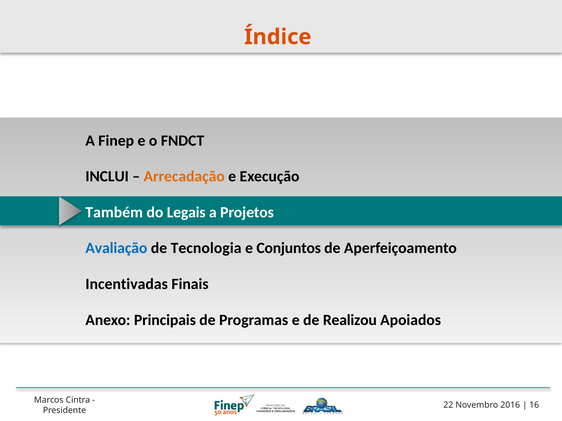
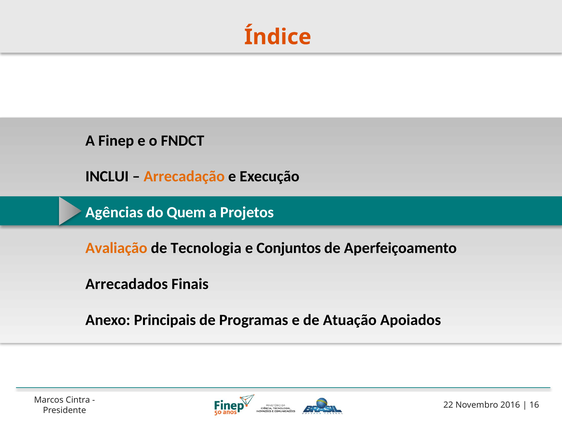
Também: Também -> Agências (114, 213)
Legais: Legais -> Quem (186, 213)
Avaliação colour: blue -> orange (116, 248)
Incentivadas: Incentivadas -> Arrecadados (127, 284)
Realizou: Realizou -> Atuação (350, 320)
